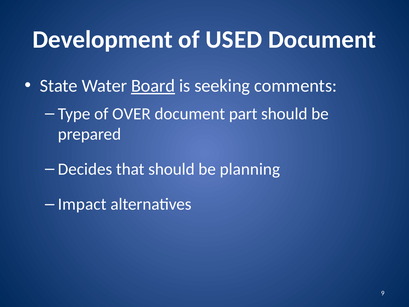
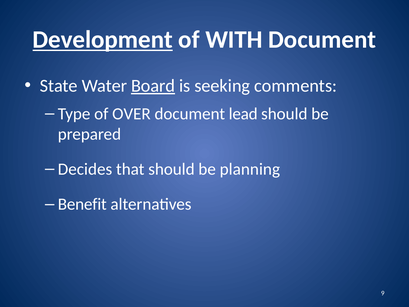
Development underline: none -> present (103, 40)
USED: USED -> WITH (234, 40)
part: part -> lead (243, 114)
Impact: Impact -> Benefit (82, 204)
